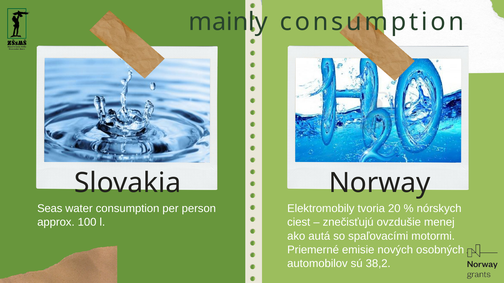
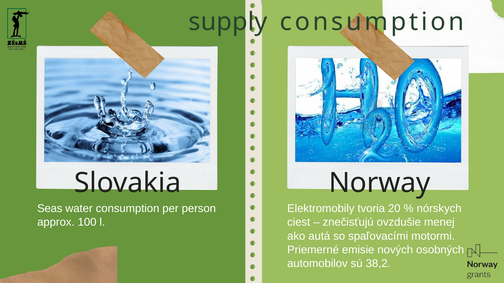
mainly: mainly -> supply (228, 22)
